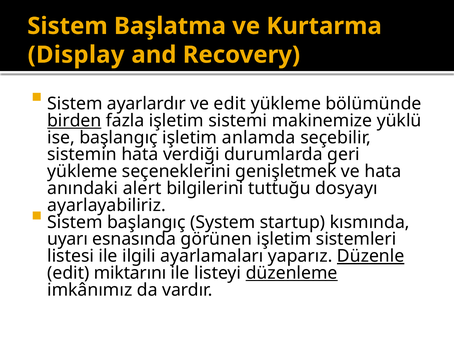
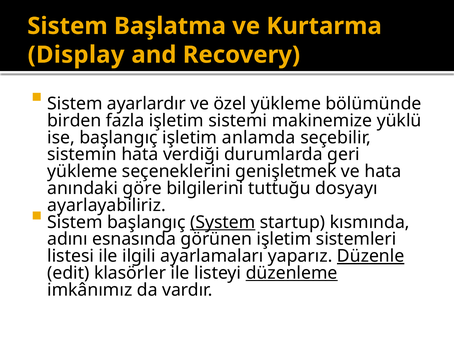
ve edit: edit -> özel (230, 104)
birden underline: present -> none (74, 121)
alert: alert -> göre (142, 189)
System underline: none -> present (223, 223)
uyarı: uyarı -> adını (67, 240)
miktarını: miktarını -> klasörler (130, 273)
